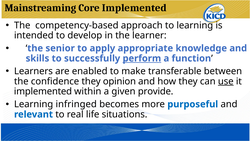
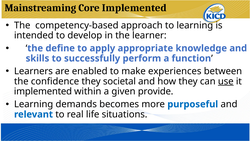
senior: senior -> define (60, 48)
perform underline: present -> none (142, 58)
transferable: transferable -> experiences (175, 71)
opinion: opinion -> societal (119, 81)
infringed: infringed -> demands (76, 104)
